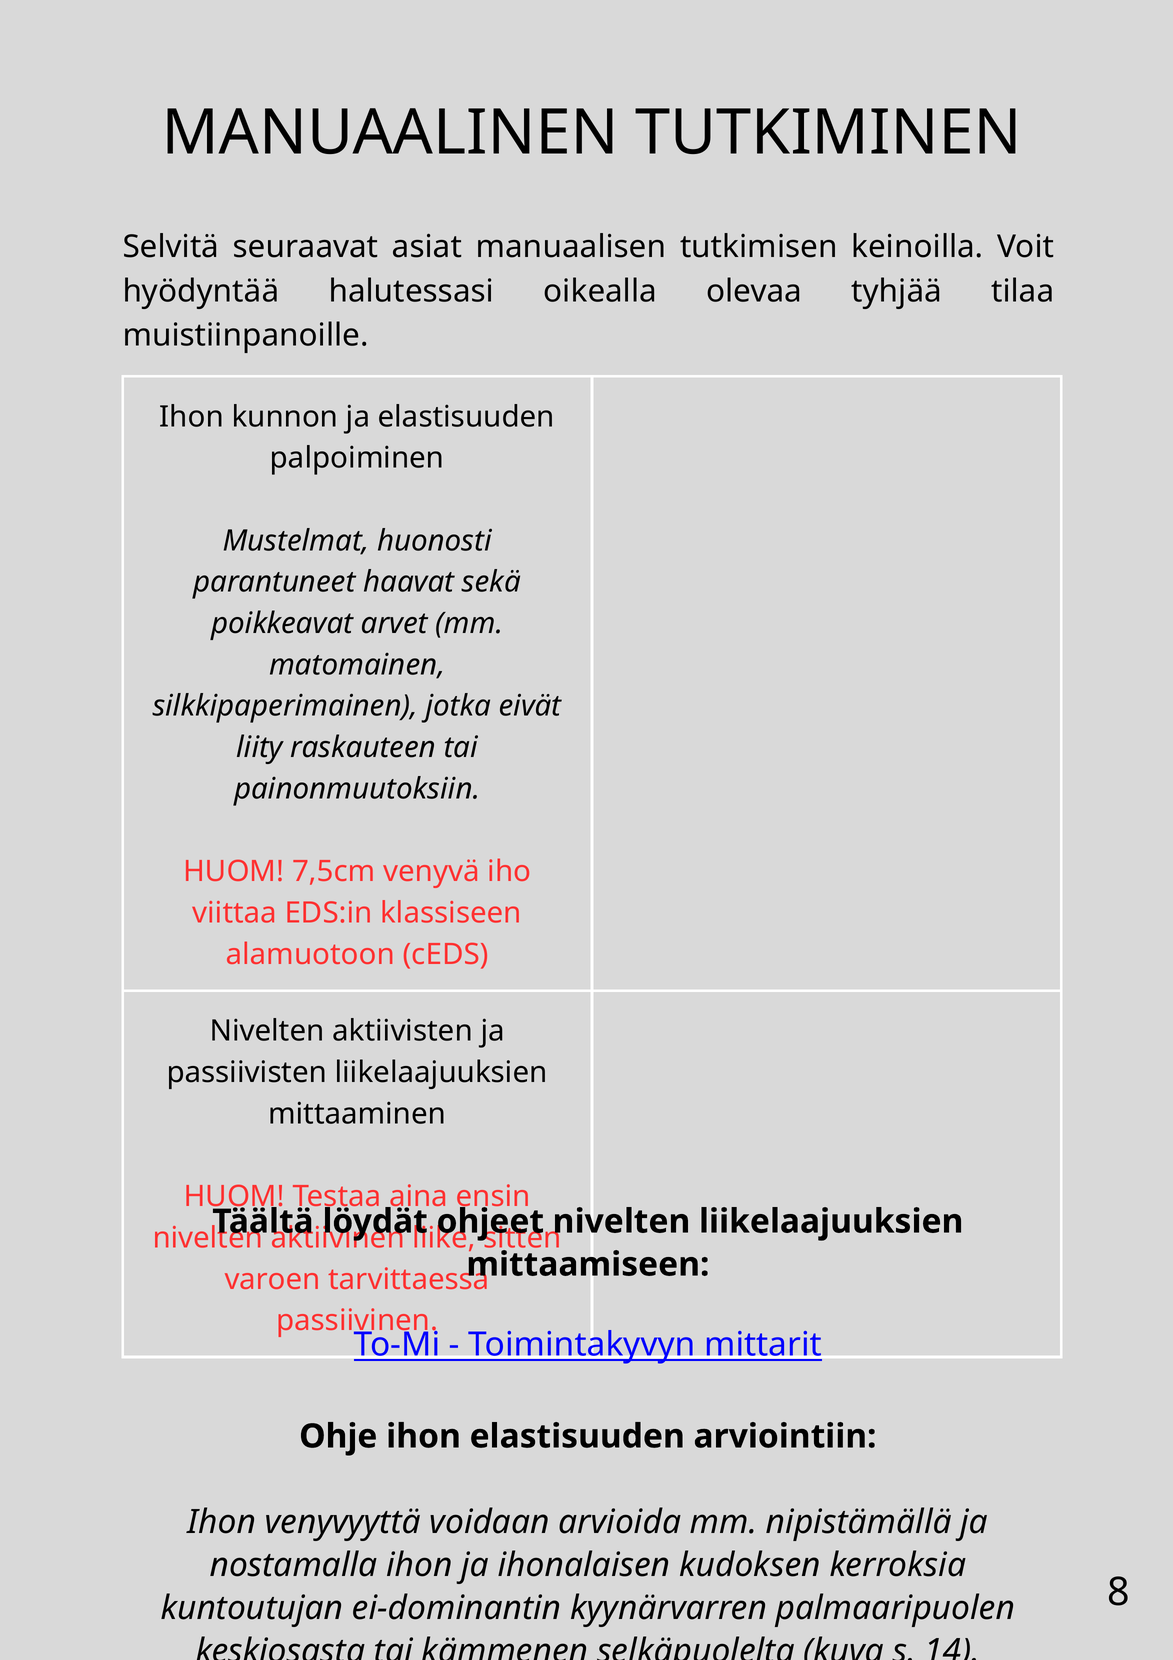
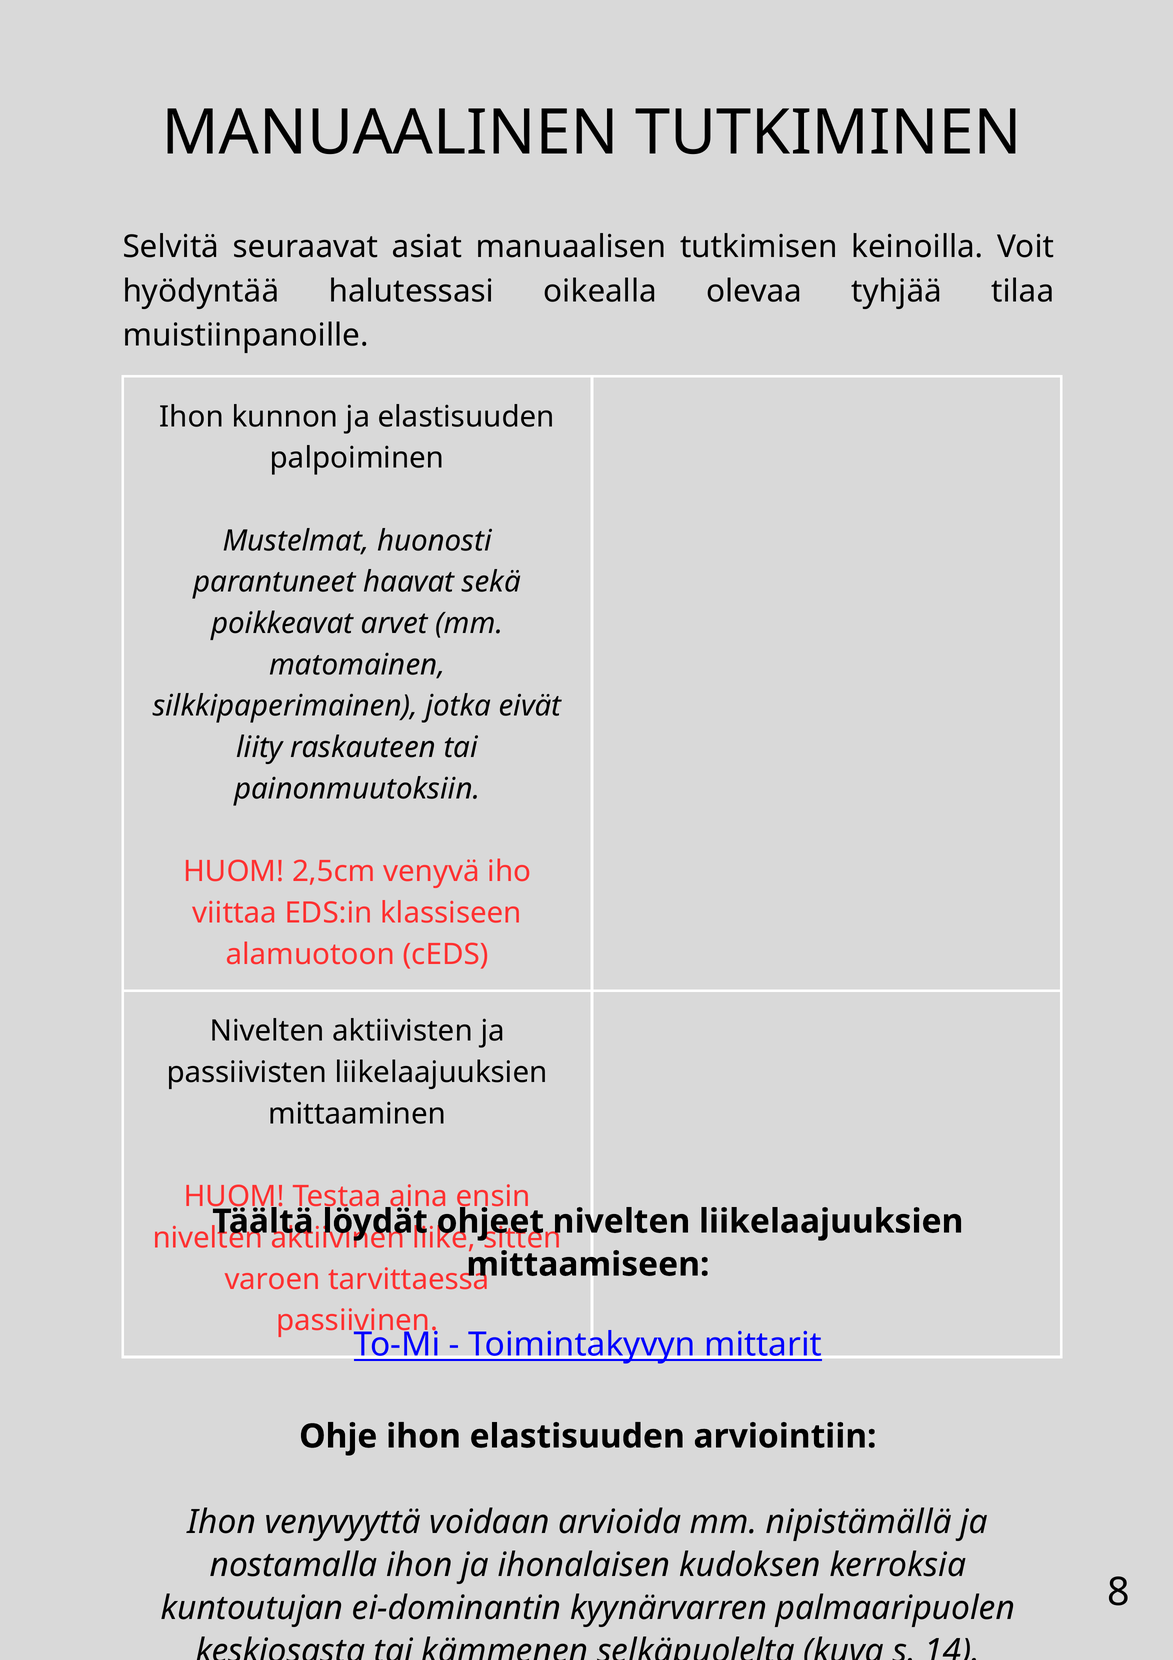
7,5cm: 7,5cm -> 2,5cm (334, 872)
